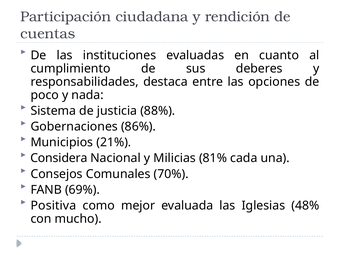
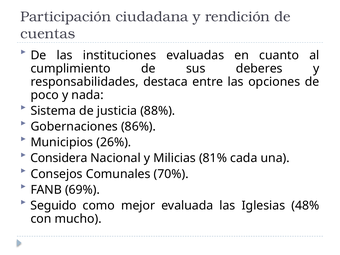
21%: 21% -> 26% (114, 142)
Positiva: Positiva -> Seguido (54, 206)
